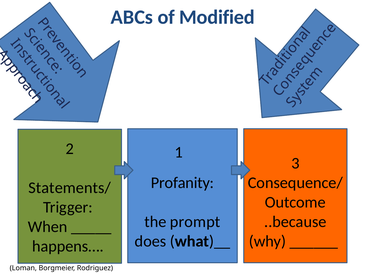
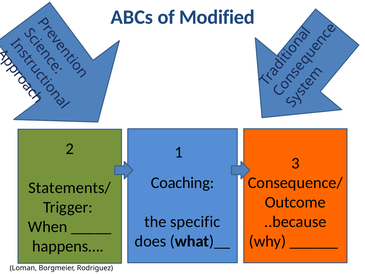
Profanity: Profanity -> Coaching (183, 183)
prompt: prompt -> specific (195, 222)
